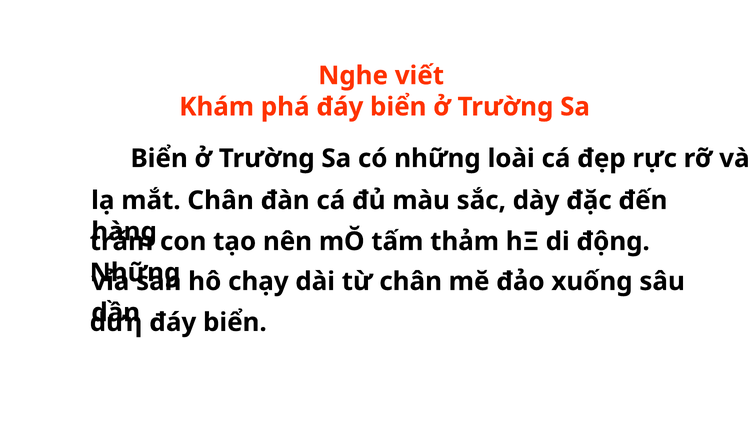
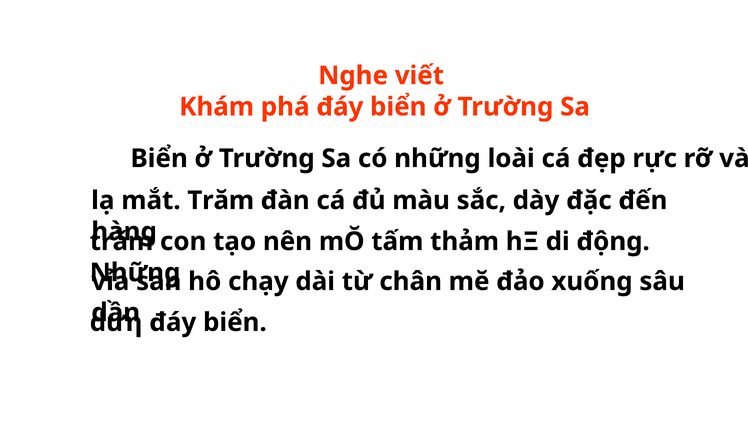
mắt Chân: Chân -> Trăm (221, 200)
